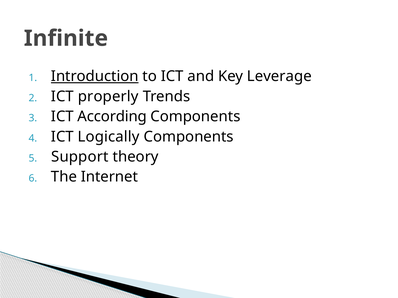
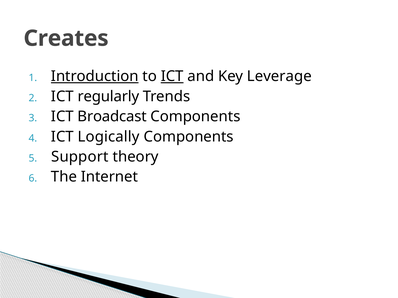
Infinite: Infinite -> Creates (66, 38)
ICT underline: none -> present (172, 76)
properly: properly -> regularly (108, 97)
According: According -> Broadcast (112, 117)
